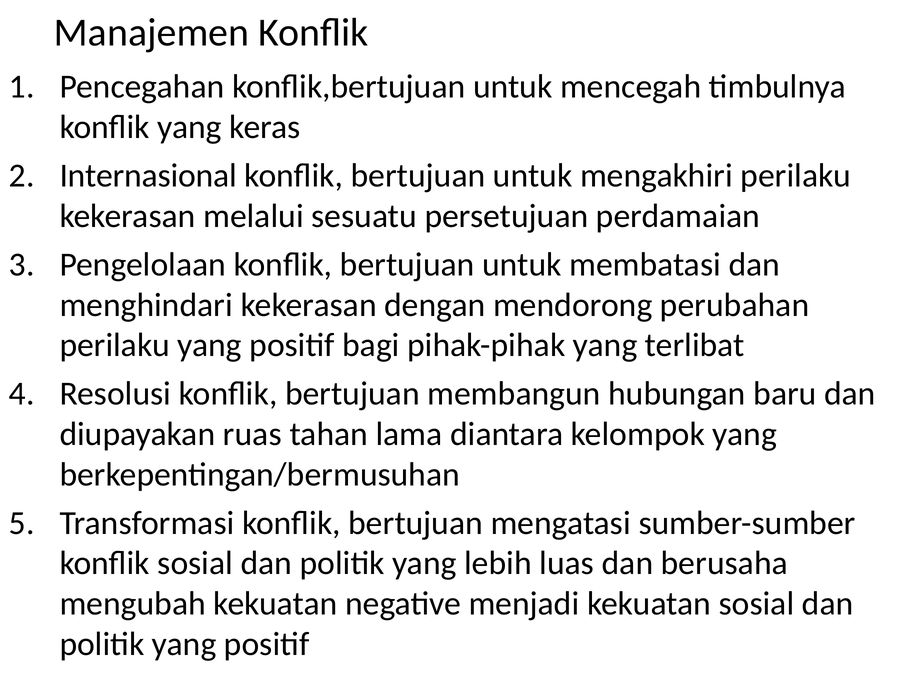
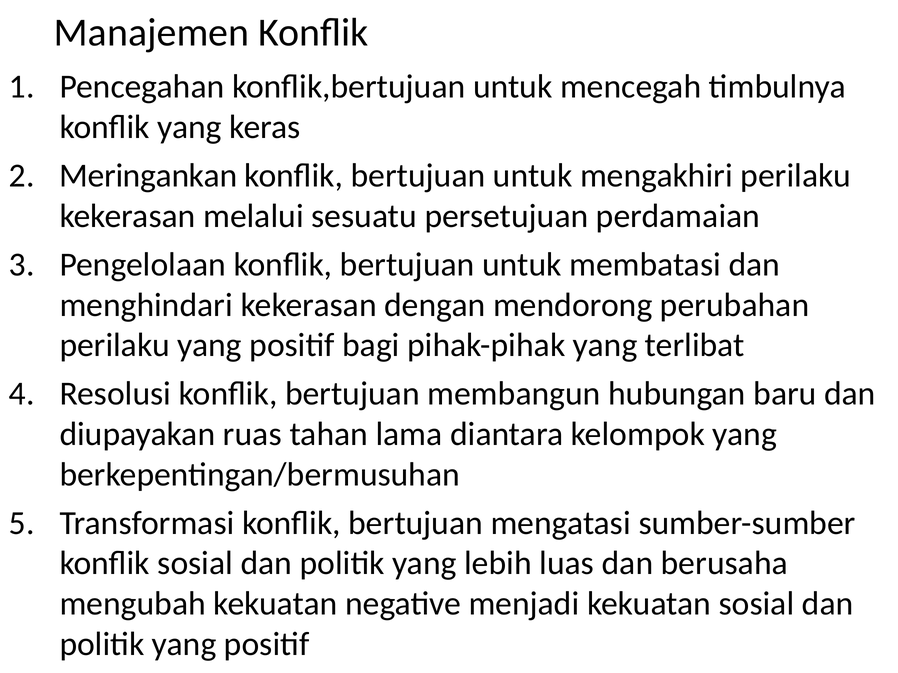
Internasional: Internasional -> Meringankan (148, 176)
